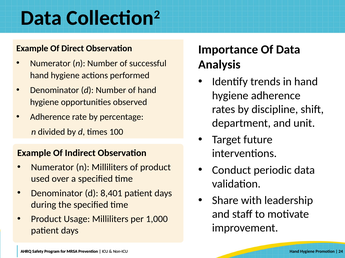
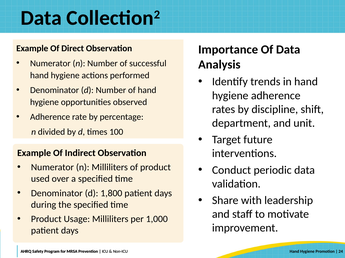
8,401: 8,401 -> 1,800 (111, 194)
